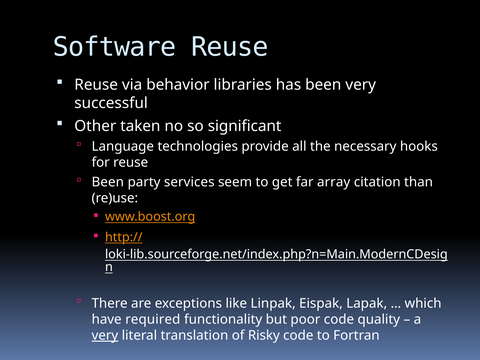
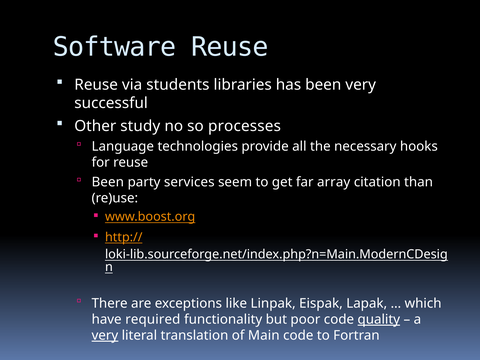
behavior: behavior -> students (178, 85)
taken: taken -> study (140, 126)
significant: significant -> processes (244, 126)
quality underline: none -> present (379, 319)
Risky: Risky -> Main (264, 335)
